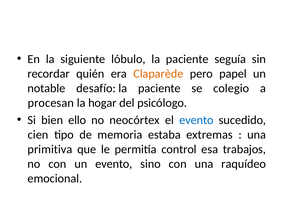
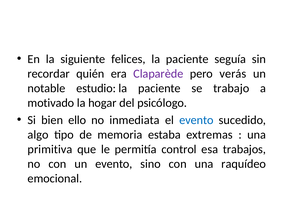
lóbulo: lóbulo -> felices (128, 59)
Claparède colour: orange -> purple (158, 74)
papel: papel -> verás (233, 74)
desafío: desafío -> estudio (96, 88)
colegio: colegio -> trabajo (231, 88)
procesan: procesan -> motivado (51, 103)
neocórtex: neocórtex -> inmediata (135, 120)
cien: cien -> algo (38, 135)
